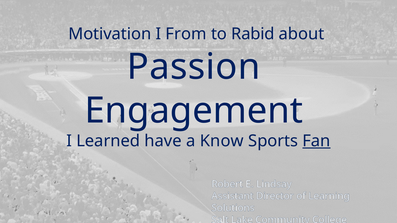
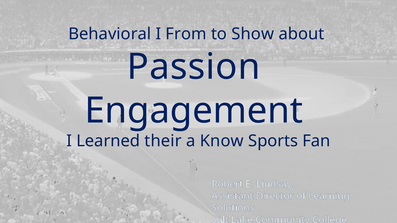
Motivation: Motivation -> Behavioral (110, 34)
Rabid: Rabid -> Show (253, 34)
have: have -> their (163, 141)
Fan underline: present -> none (316, 141)
